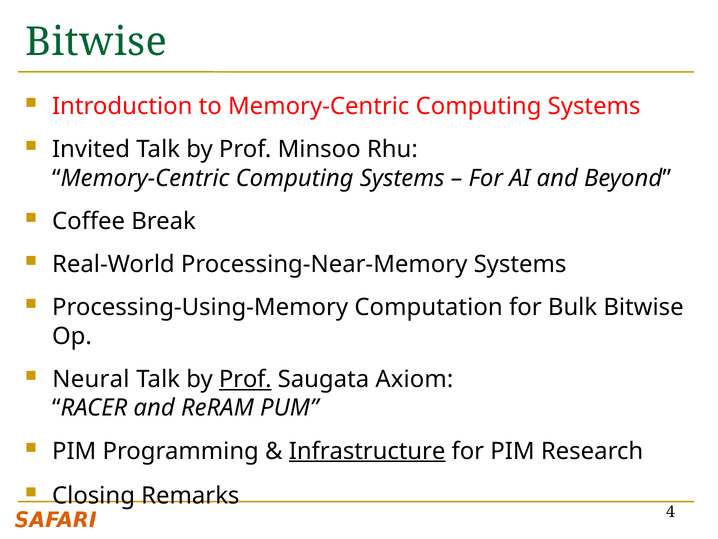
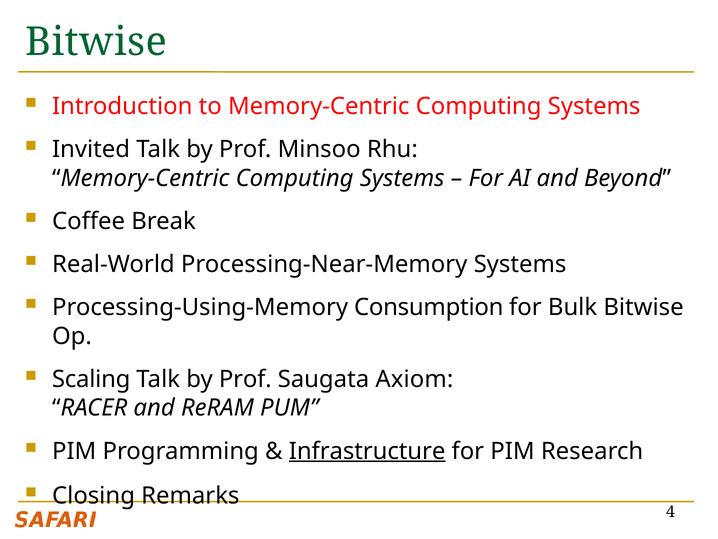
Computation: Computation -> Consumption (429, 307)
Neural: Neural -> Scaling (91, 379)
Prof underline: present -> none (245, 379)
